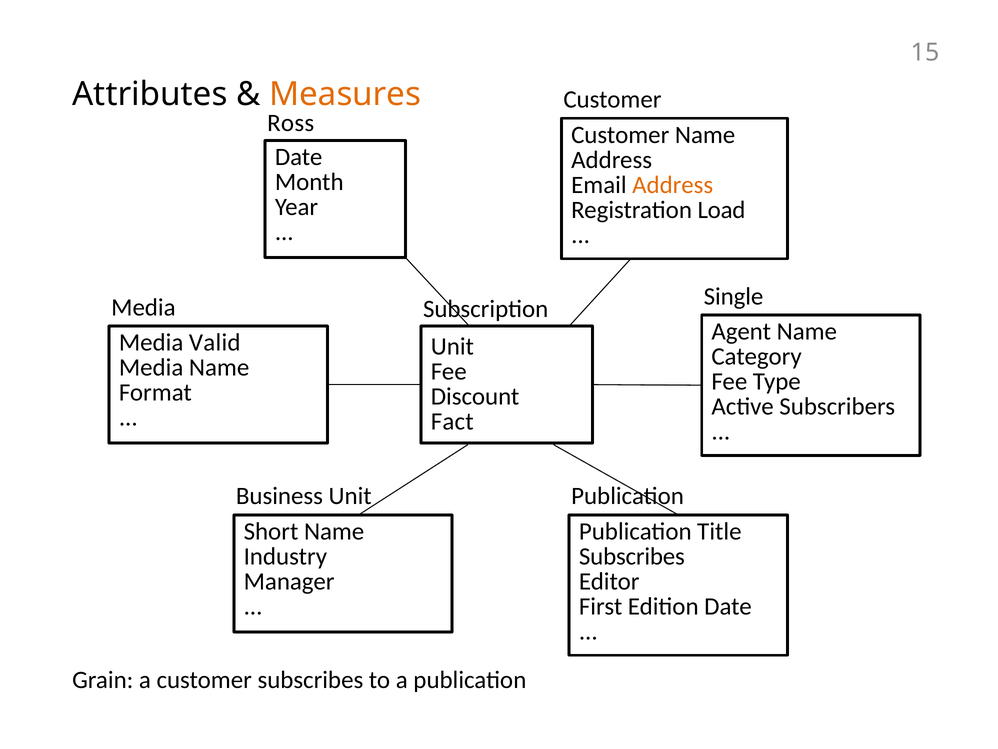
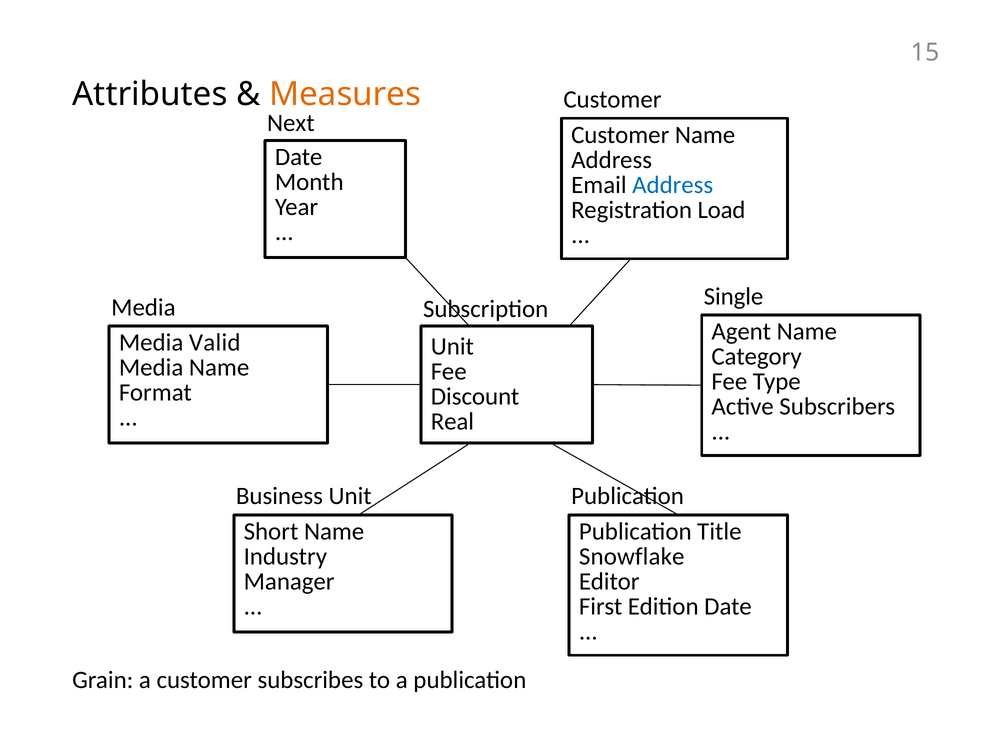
Ross: Ross -> Next (291, 123)
Address colour: orange -> blue (673, 185)
Fact: Fact -> Real (452, 421)
Subscribes: Subscribes -> Snowflake (632, 556)
